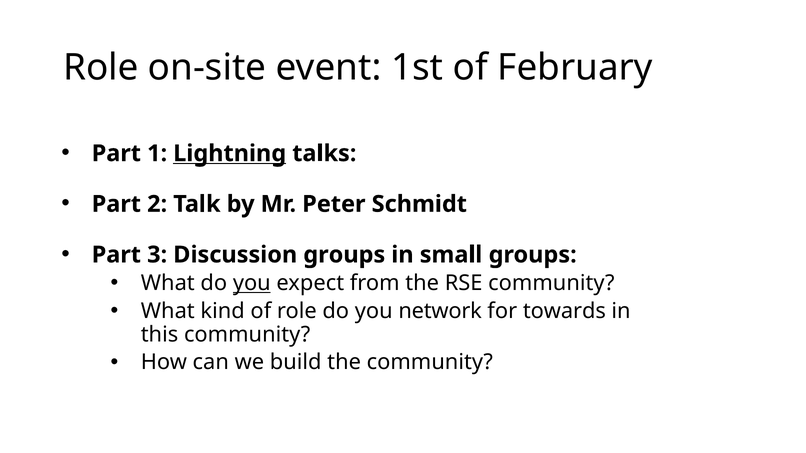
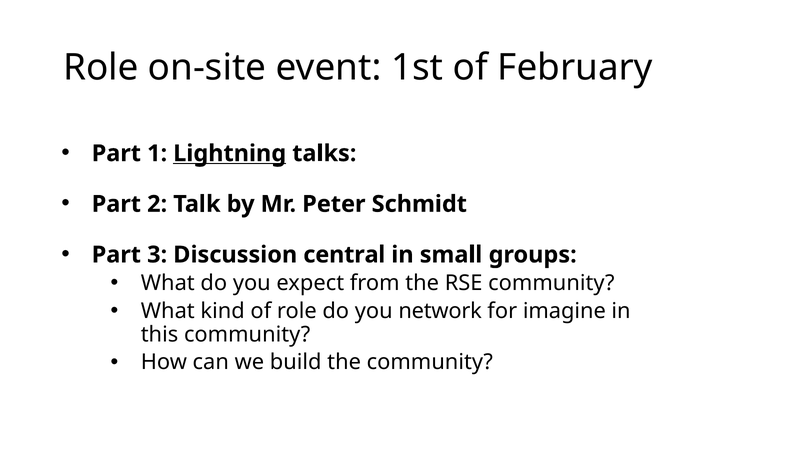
Discussion groups: groups -> central (344, 255)
you underline: present -> none (252, 283)
towards: towards -> imagine (564, 311)
